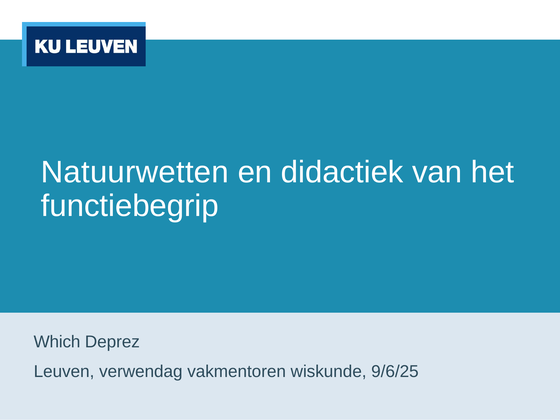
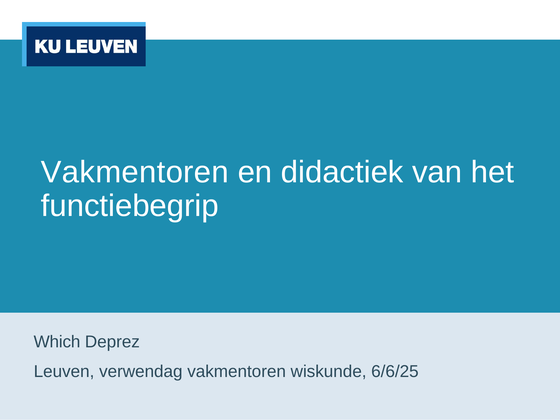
Natuurwetten: Natuurwetten -> Vakmentoren (135, 172)
9/6/25: 9/6/25 -> 6/6/25 (395, 372)
